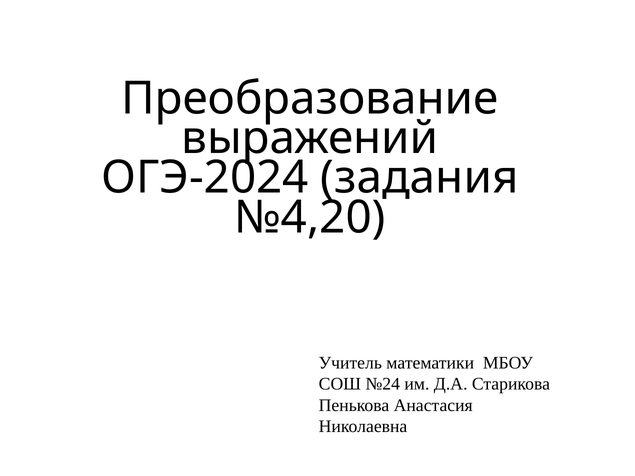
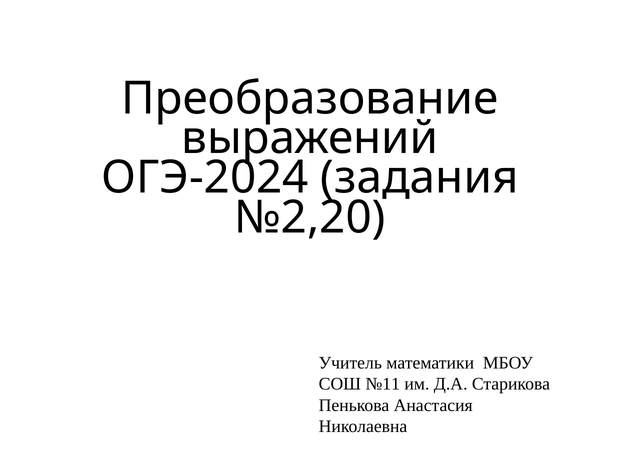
№4,20: №4,20 -> №2,20 (310, 217)
№24: №24 -> №11 (383, 384)
